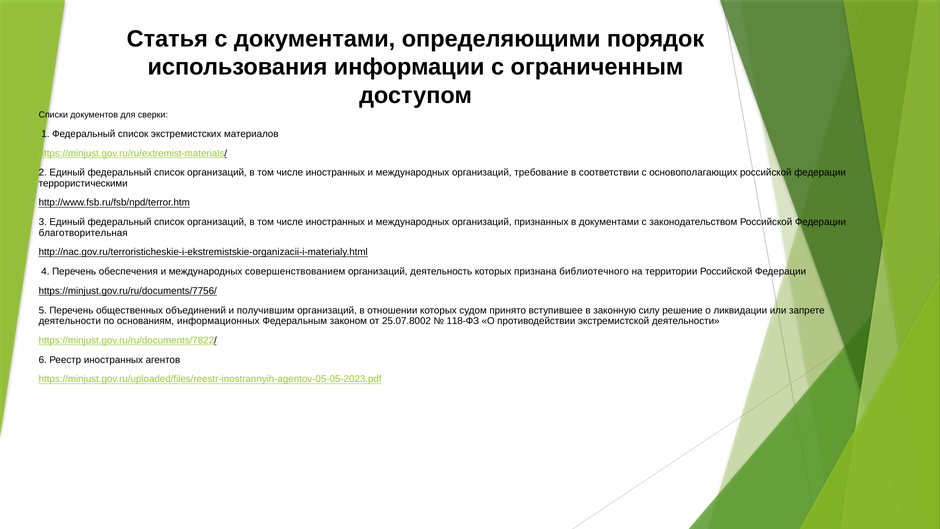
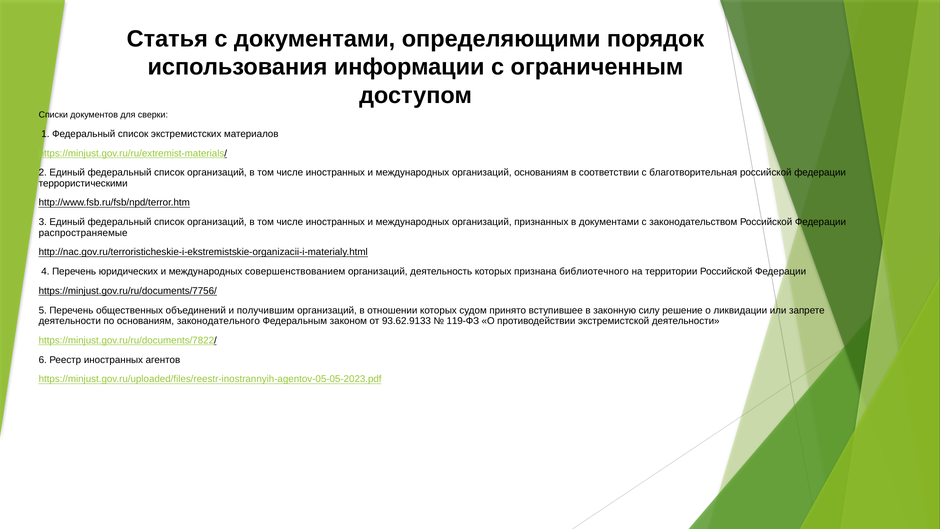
организаций требование: требование -> основаниям (541, 173)
основополагающих: основополагающих -> благотворительная (693, 173)
благотворительная: благотворительная -> распространяемые (83, 233)
обеспечения: обеспечения -> юридических (128, 271)
информационных: информационных -> законодательного (218, 321)
25.07.8002: 25.07.8002 -> 93.62.9133 (406, 321)
118-ФЗ: 118-ФЗ -> 119-ФЗ (463, 321)
